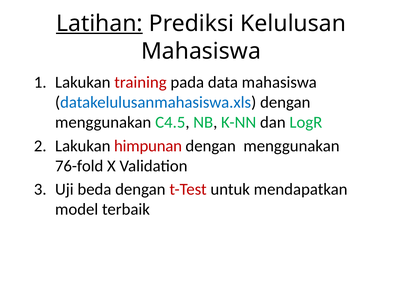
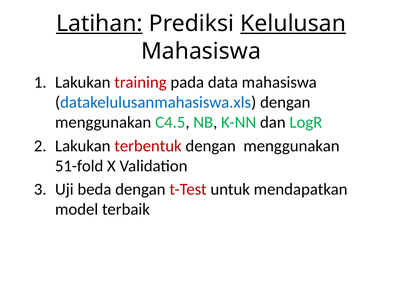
Kelulusan underline: none -> present (293, 24)
himpunan: himpunan -> terbentuk (148, 146)
76-fold: 76-fold -> 51-fold (79, 166)
